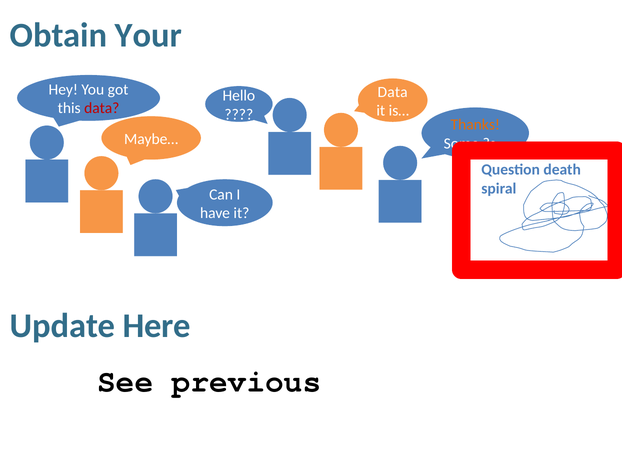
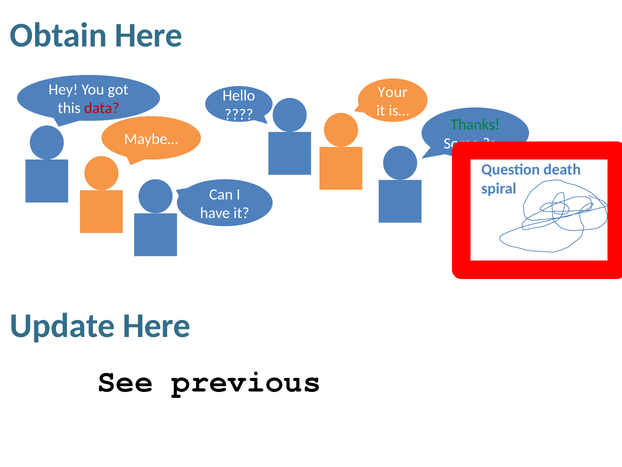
Obtain Your: Your -> Here (149, 35)
Data: Data -> Your (393, 92)
Thanks colour: orange -> green (475, 125)
